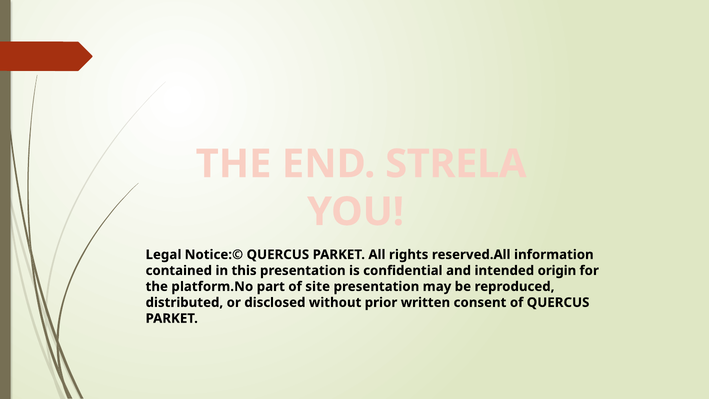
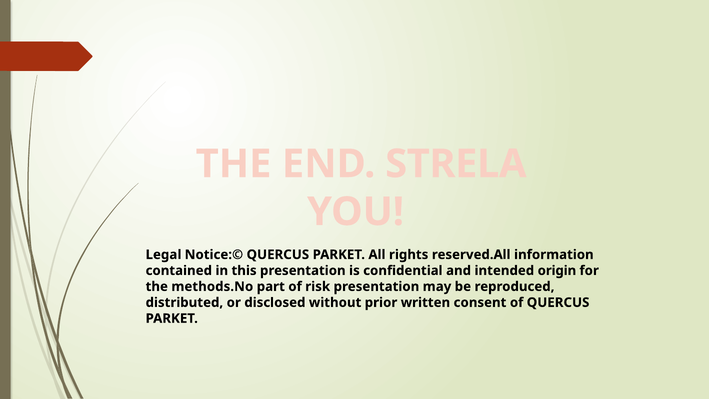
platform.No: platform.No -> methods.No (212, 286)
site: site -> risk (318, 286)
